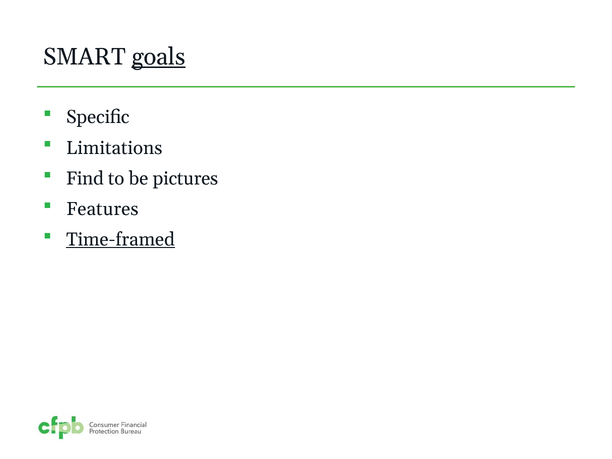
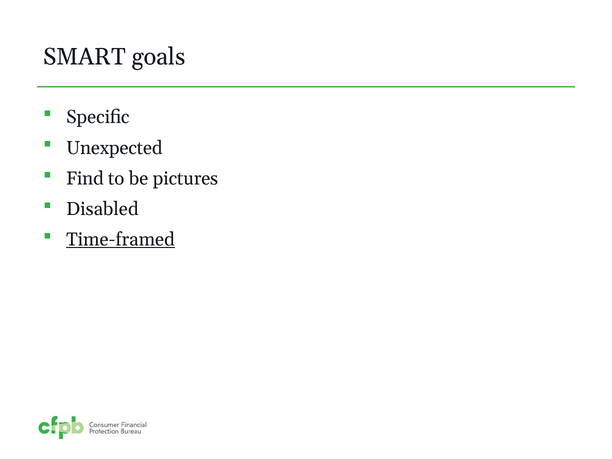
goals underline: present -> none (159, 57)
Limitations: Limitations -> Unexpected (114, 148)
Features: Features -> Disabled (102, 209)
